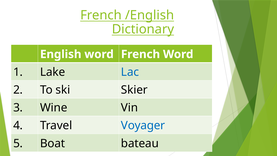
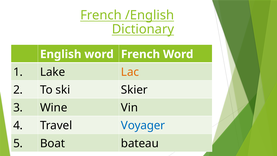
Lac colour: blue -> orange (130, 72)
